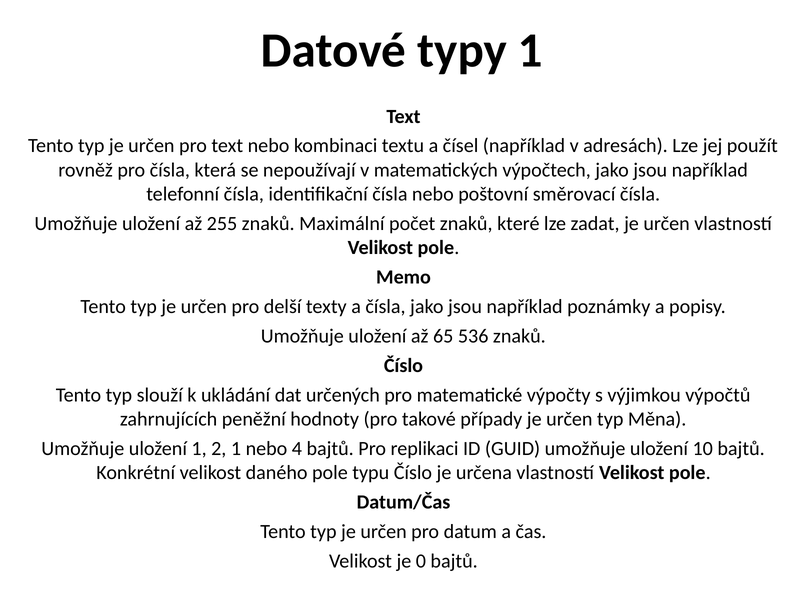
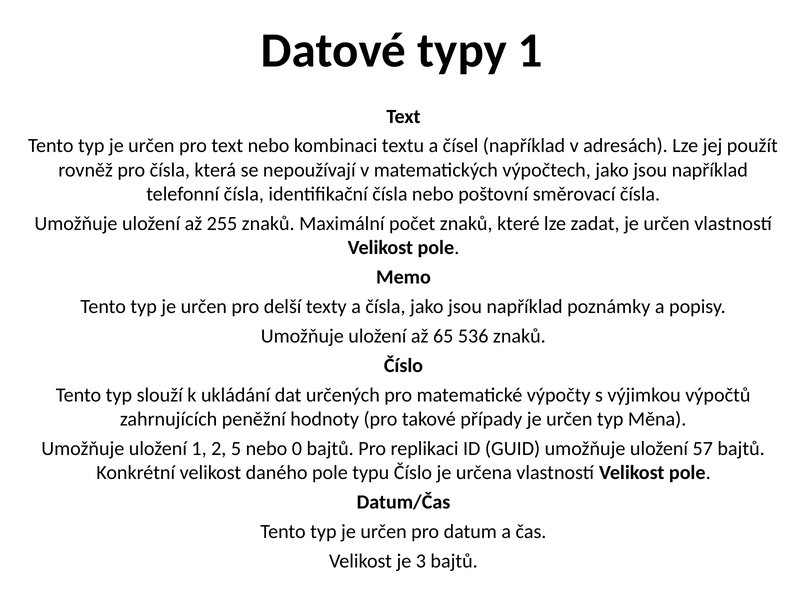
2 1: 1 -> 5 (236, 449)
4: 4 -> 0 (297, 449)
10: 10 -> 57 (703, 449)
0: 0 -> 3 (421, 561)
